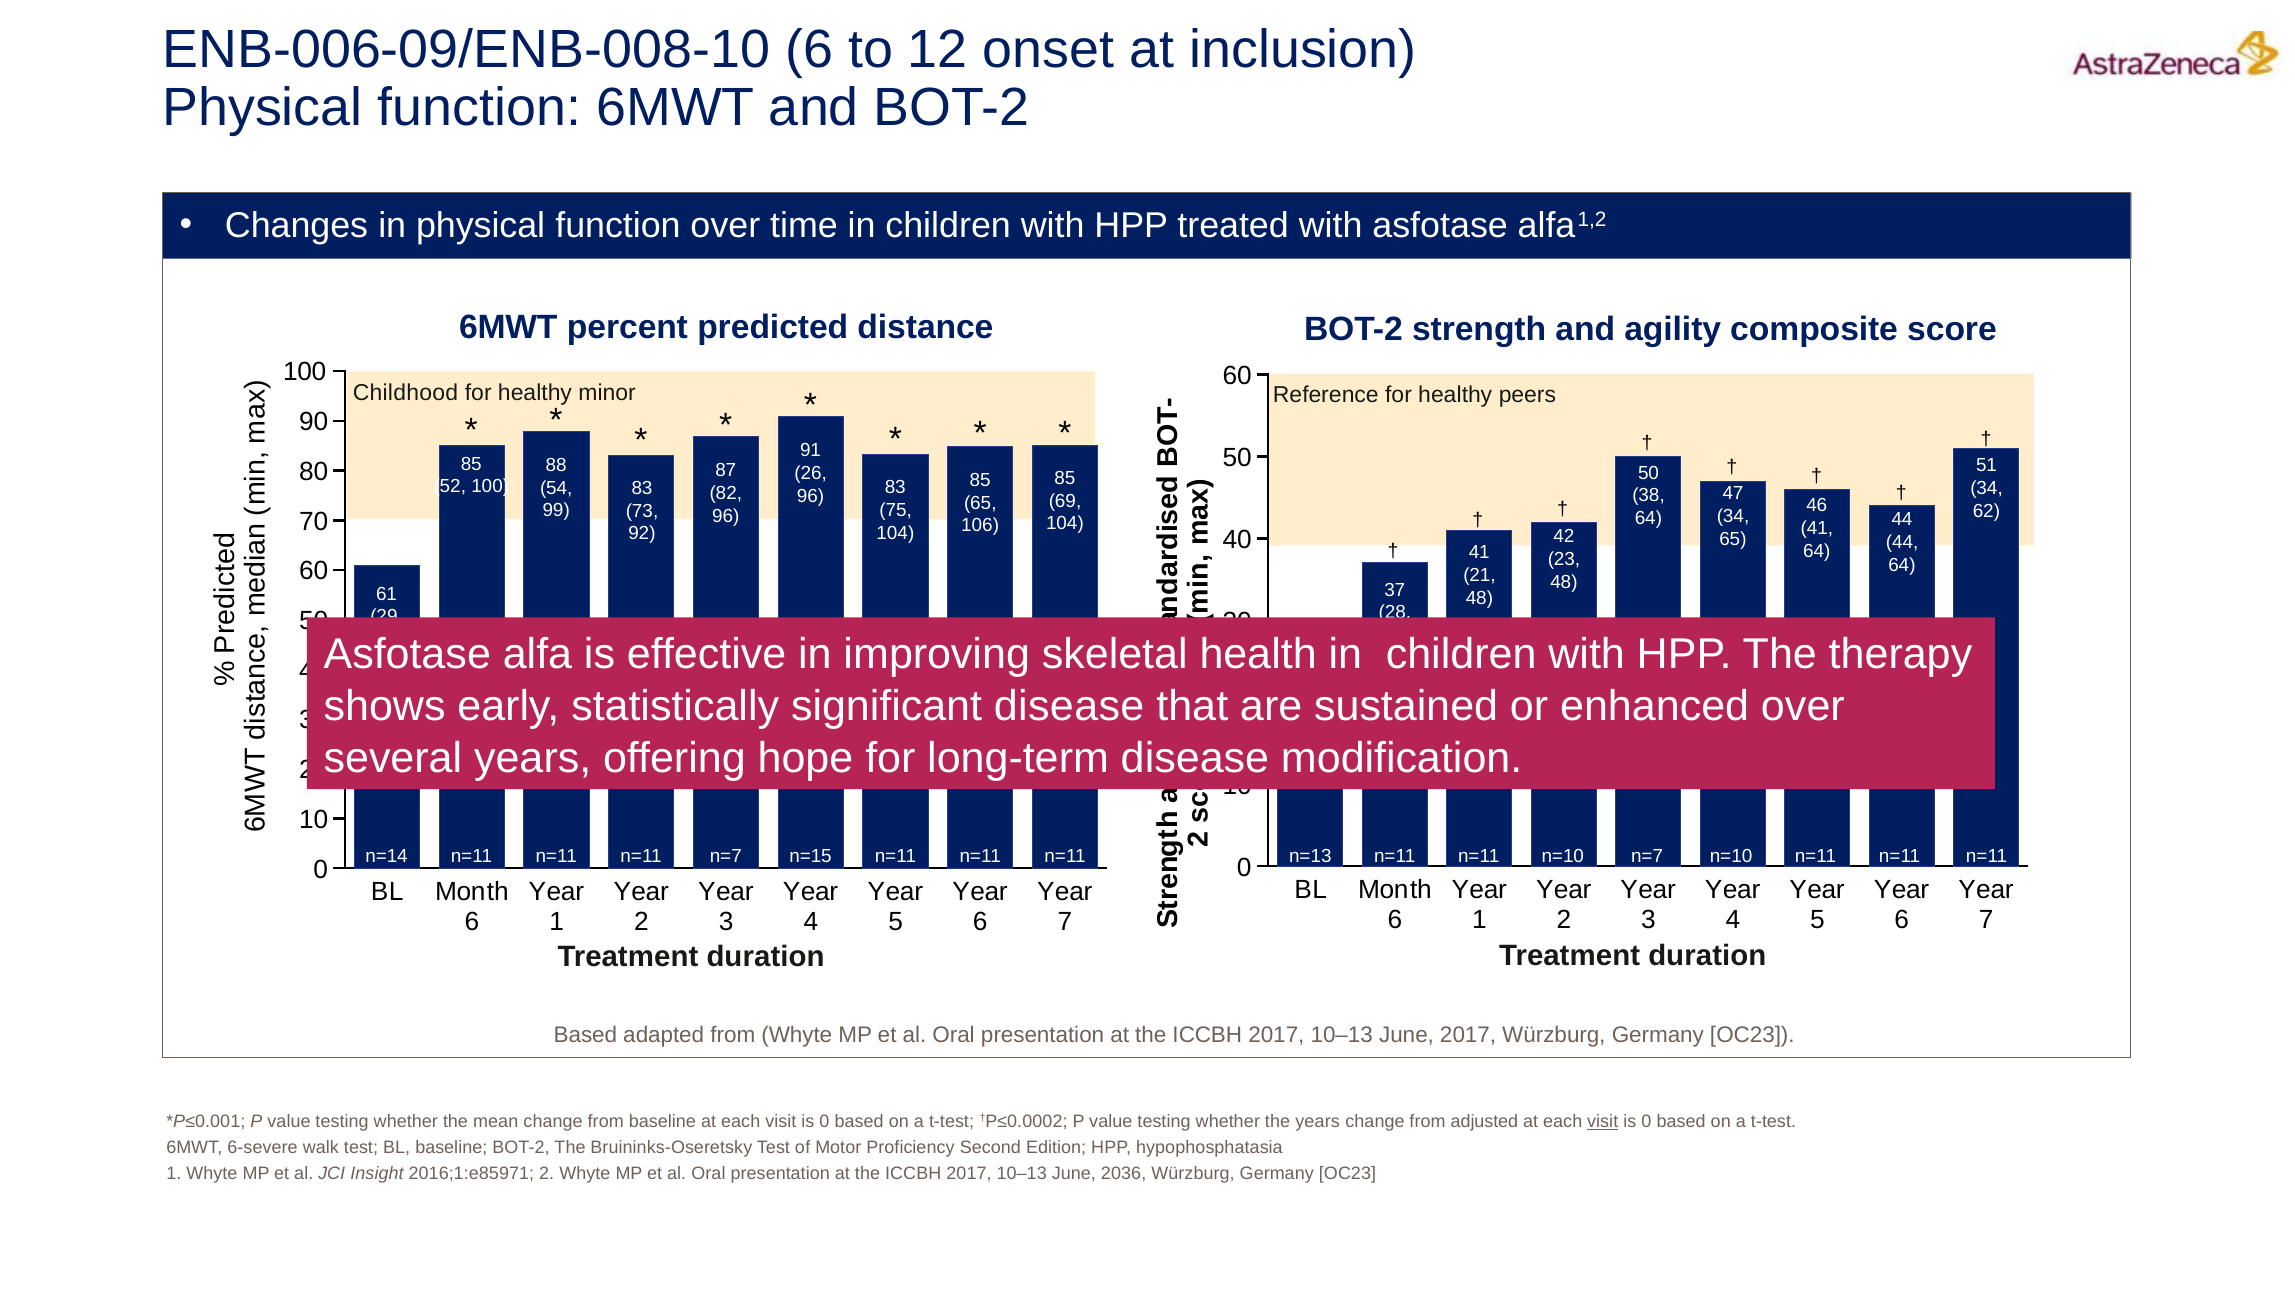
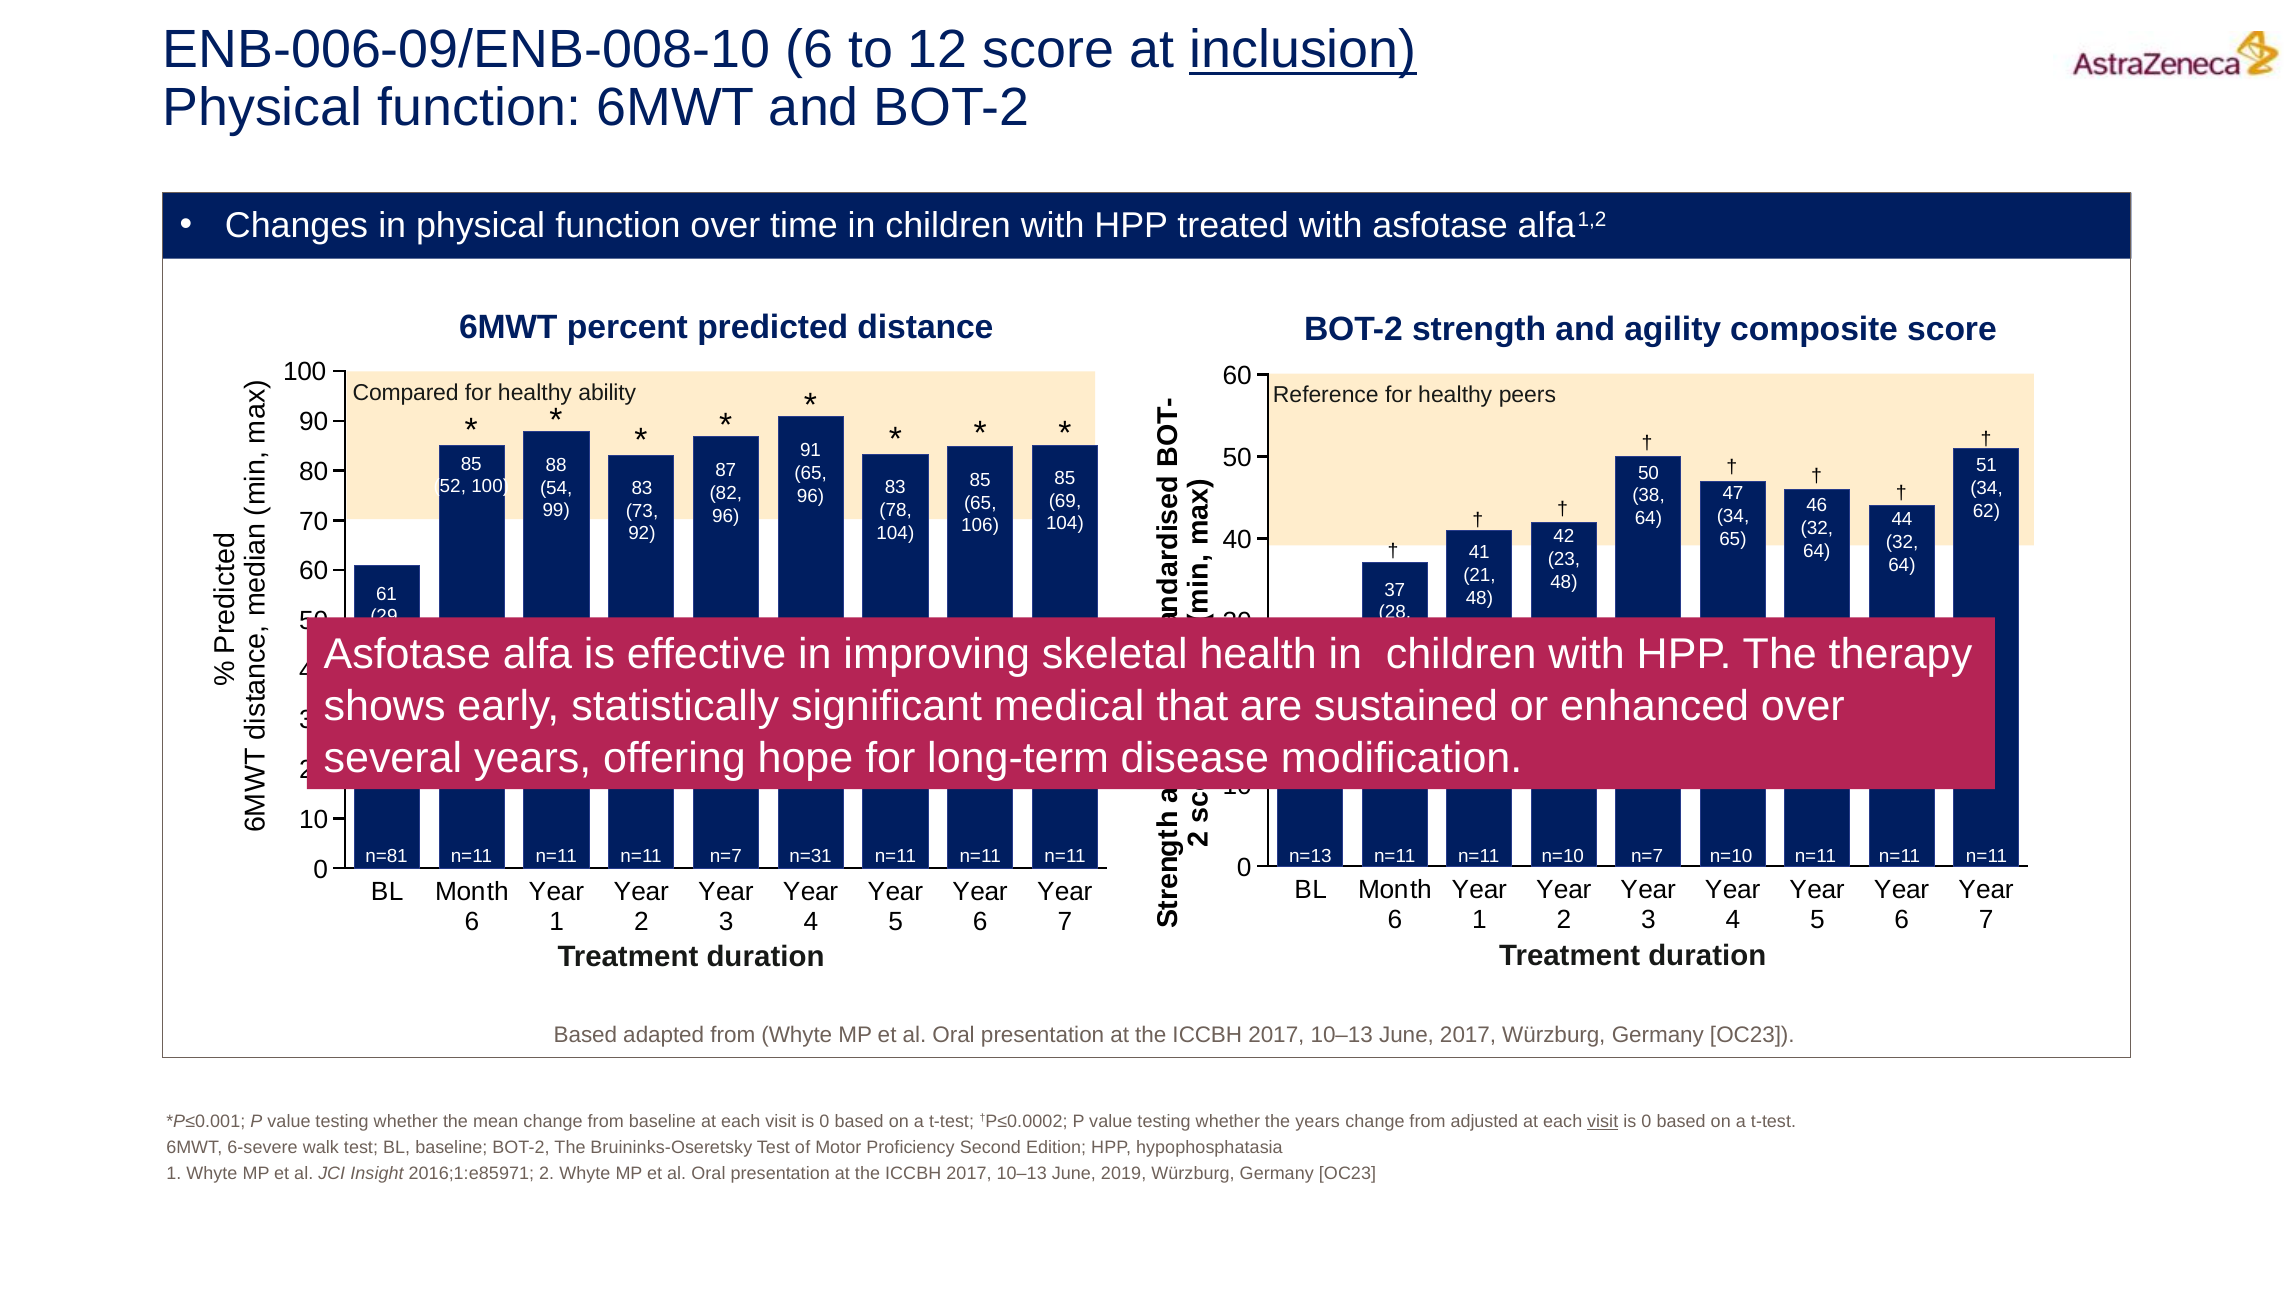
12 onset: onset -> score (1049, 50)
inclusion underline: none -> present (1303, 50)
Childhood: Childhood -> Compared (406, 393)
minor: minor -> ability (607, 393)
26: 26 -> 65 (811, 473)
75: 75 -> 78 (895, 510)
41: 41 -> 32 (1817, 528)
44: 44 -> 32 (1902, 542)
significant disease: disease -> medical (1069, 706)
n=14: n=14 -> n=81 (387, 856)
n=15: n=15 -> n=31 (811, 856)
2036: 2036 -> 2019 (1124, 1173)
